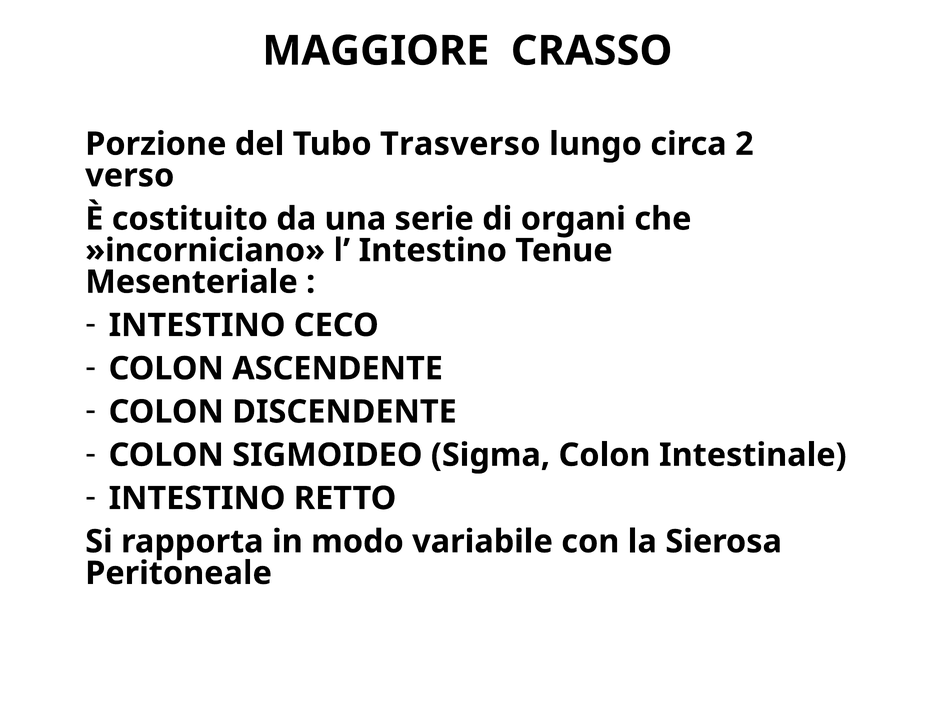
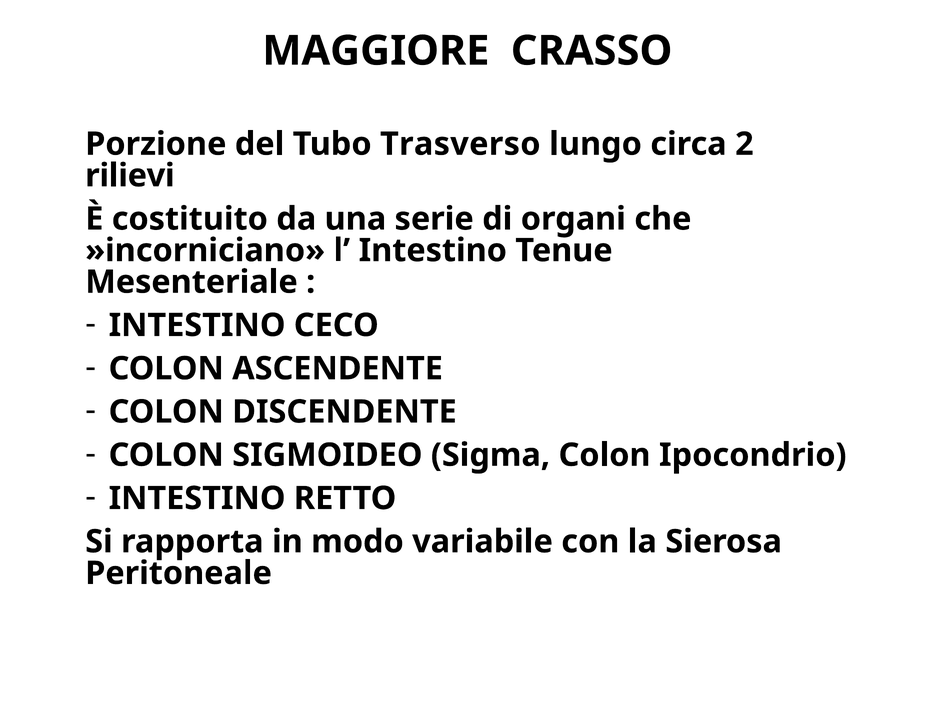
verso: verso -> rilievi (130, 175)
Intestinale: Intestinale -> Ipocondrio (753, 455)
